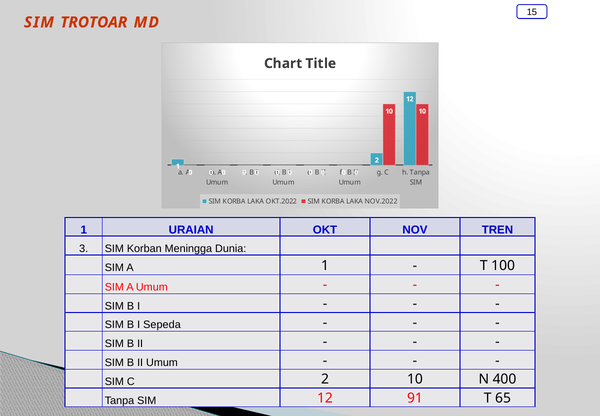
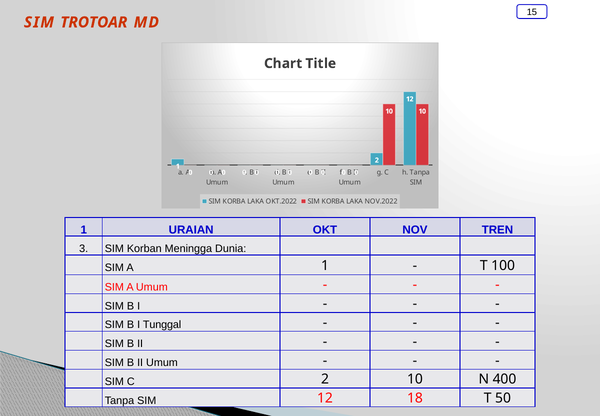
Sepeda: Sepeda -> Tunggal (162, 324)
91: 91 -> 18 (415, 398)
65: 65 -> 50 (503, 398)
